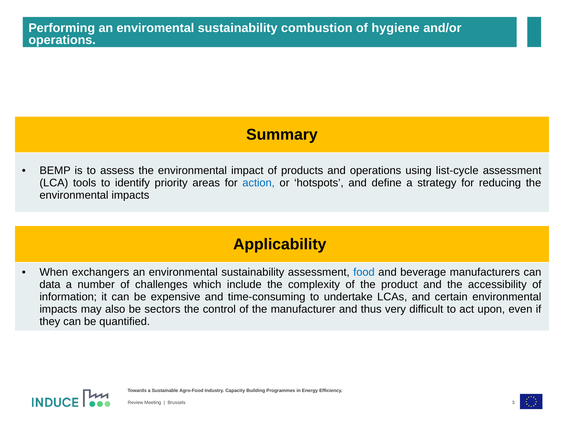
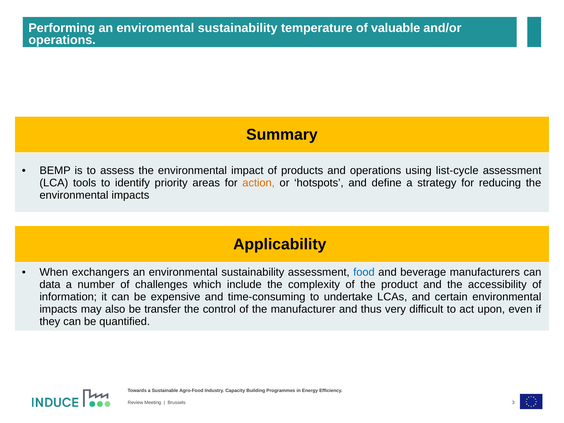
combustion: combustion -> temperature (317, 28)
hygiene: hygiene -> valuable (396, 28)
action colour: blue -> orange (259, 183)
sectors: sectors -> transfer (163, 309)
